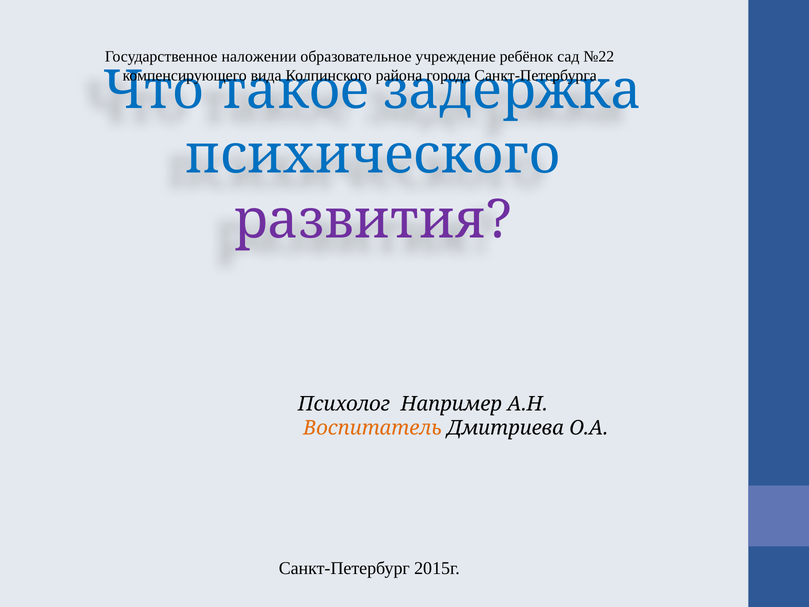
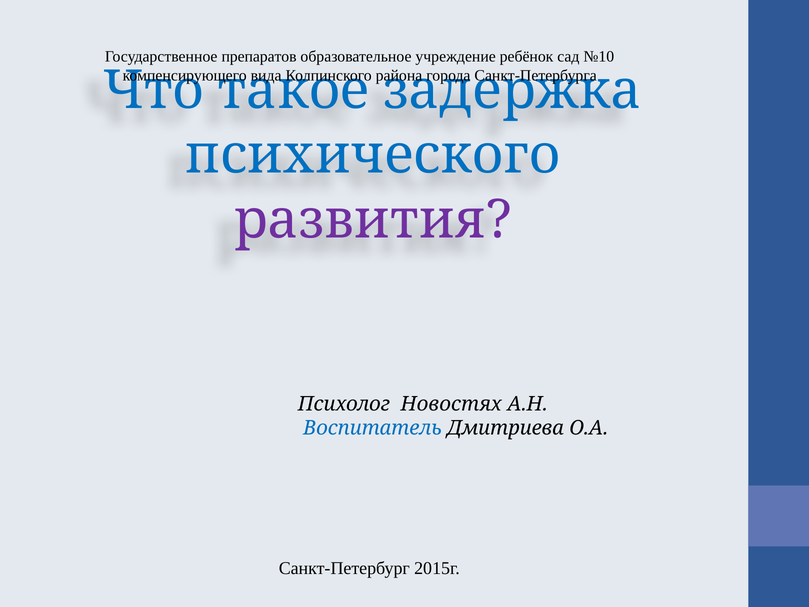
наложении: наложении -> препаратов (259, 57)
№22: №22 -> №10 (599, 57)
Например: Например -> Новостях (451, 404)
Воспитатель colour: orange -> blue (372, 428)
